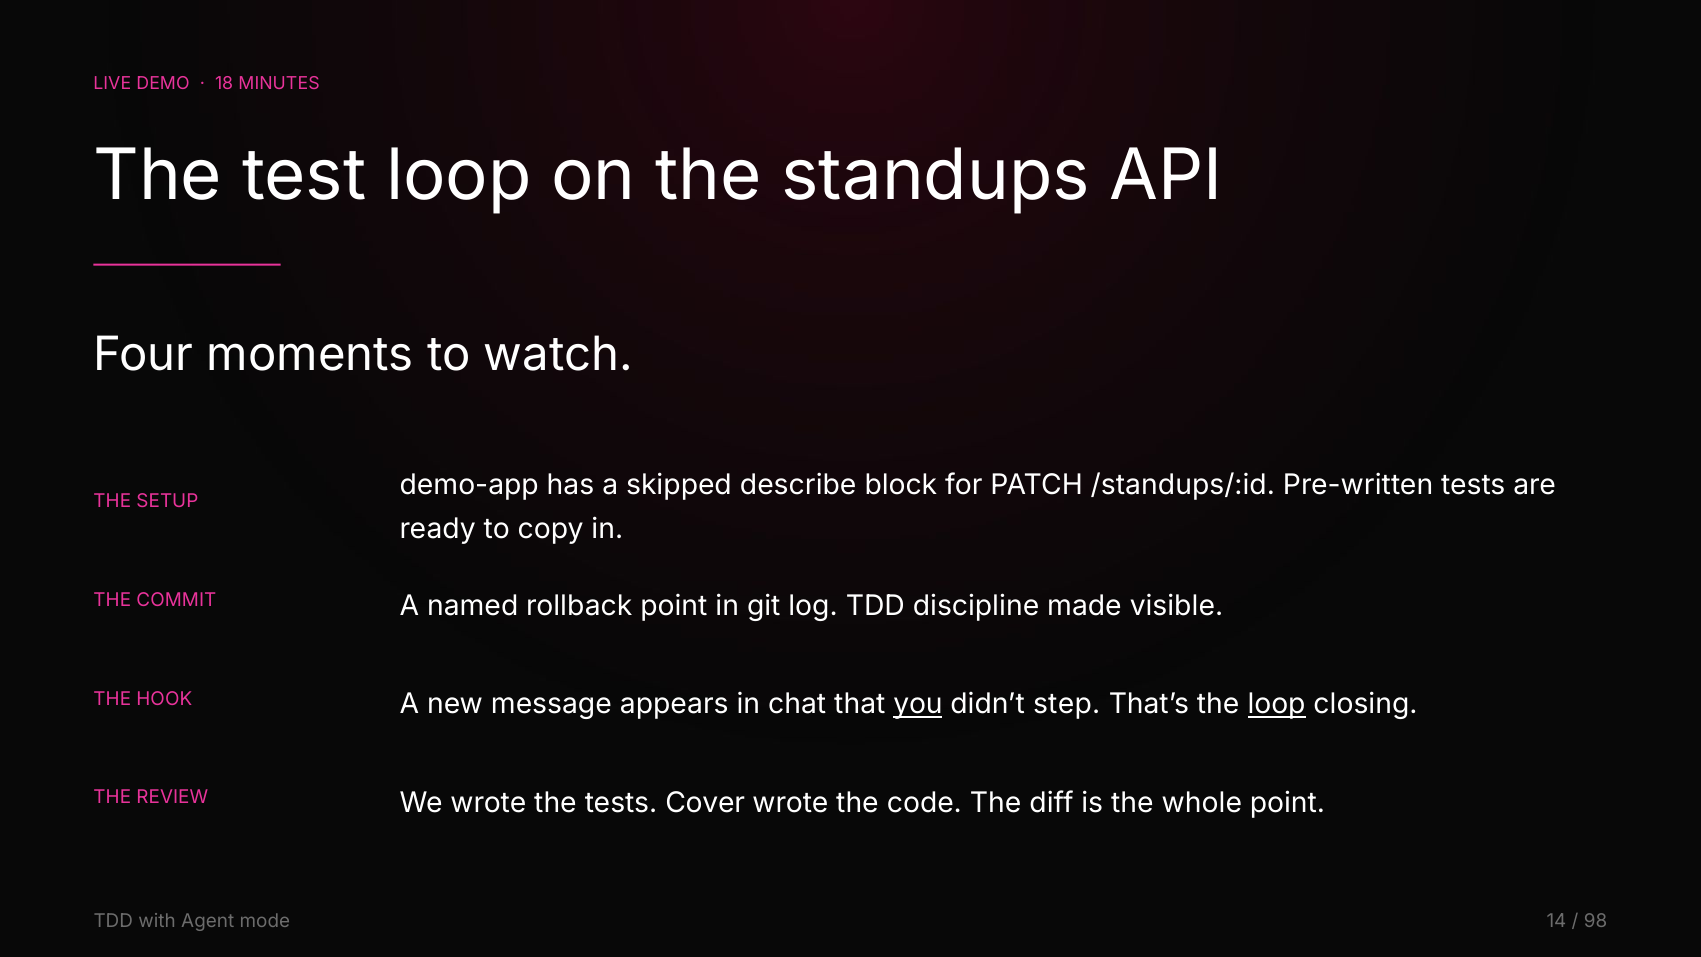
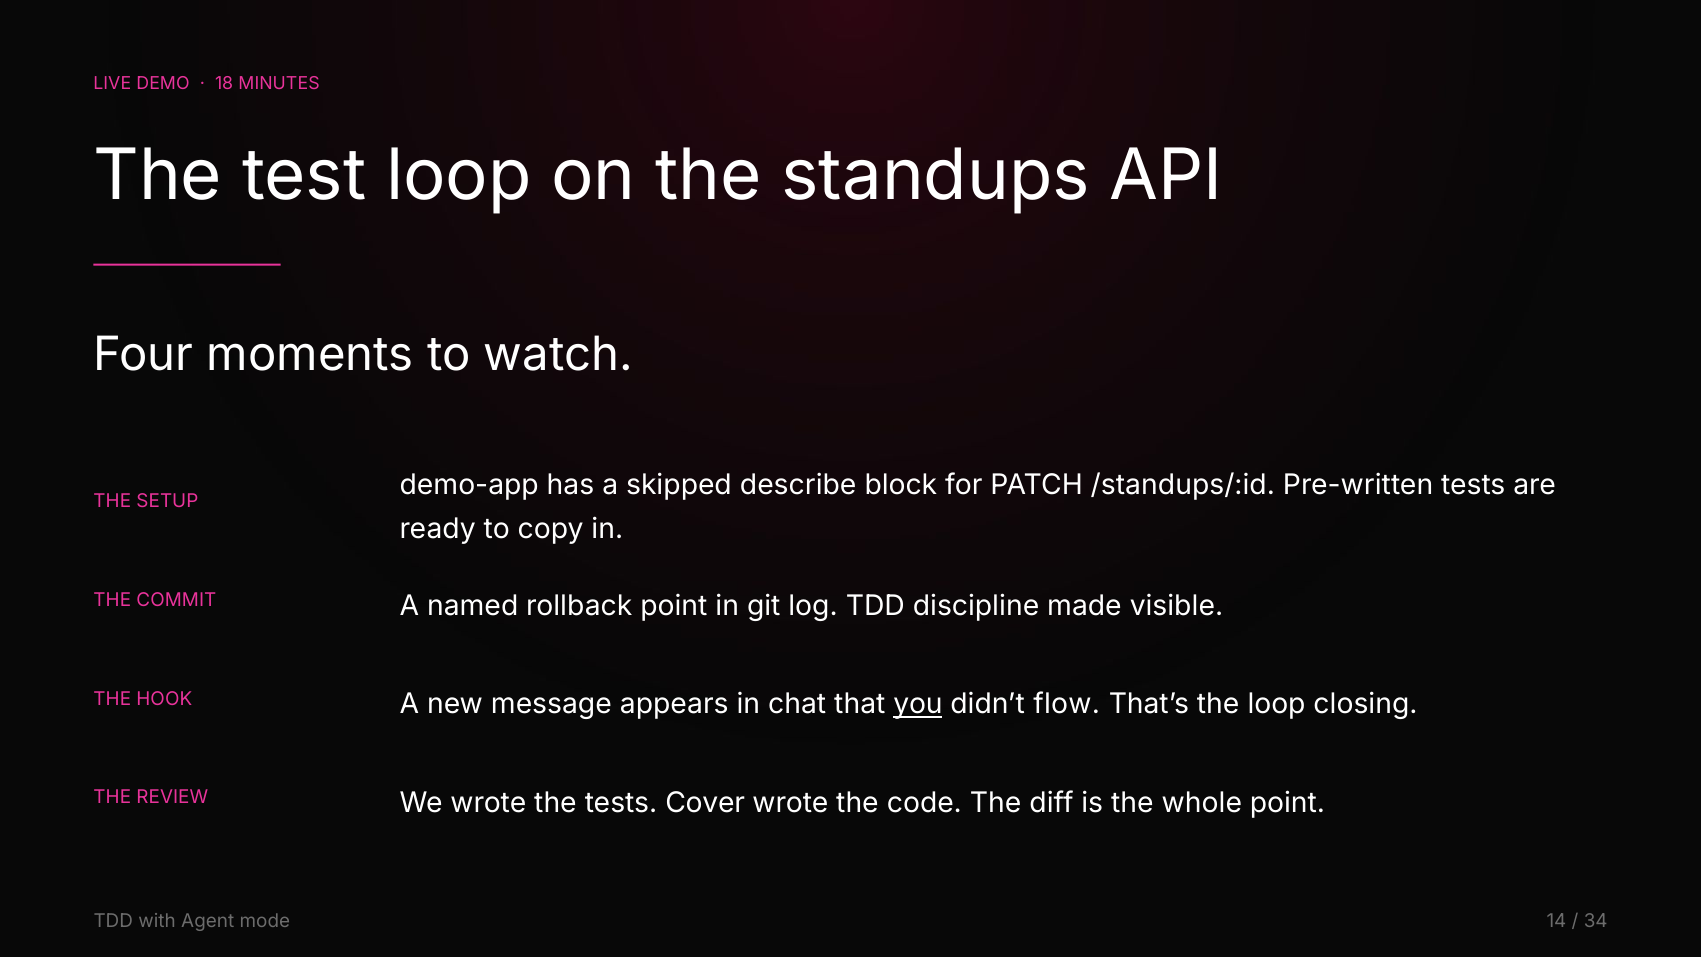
step: step -> flow (1067, 704)
loop underline: present -> none (1277, 704)
98: 98 -> 34 (1596, 922)
